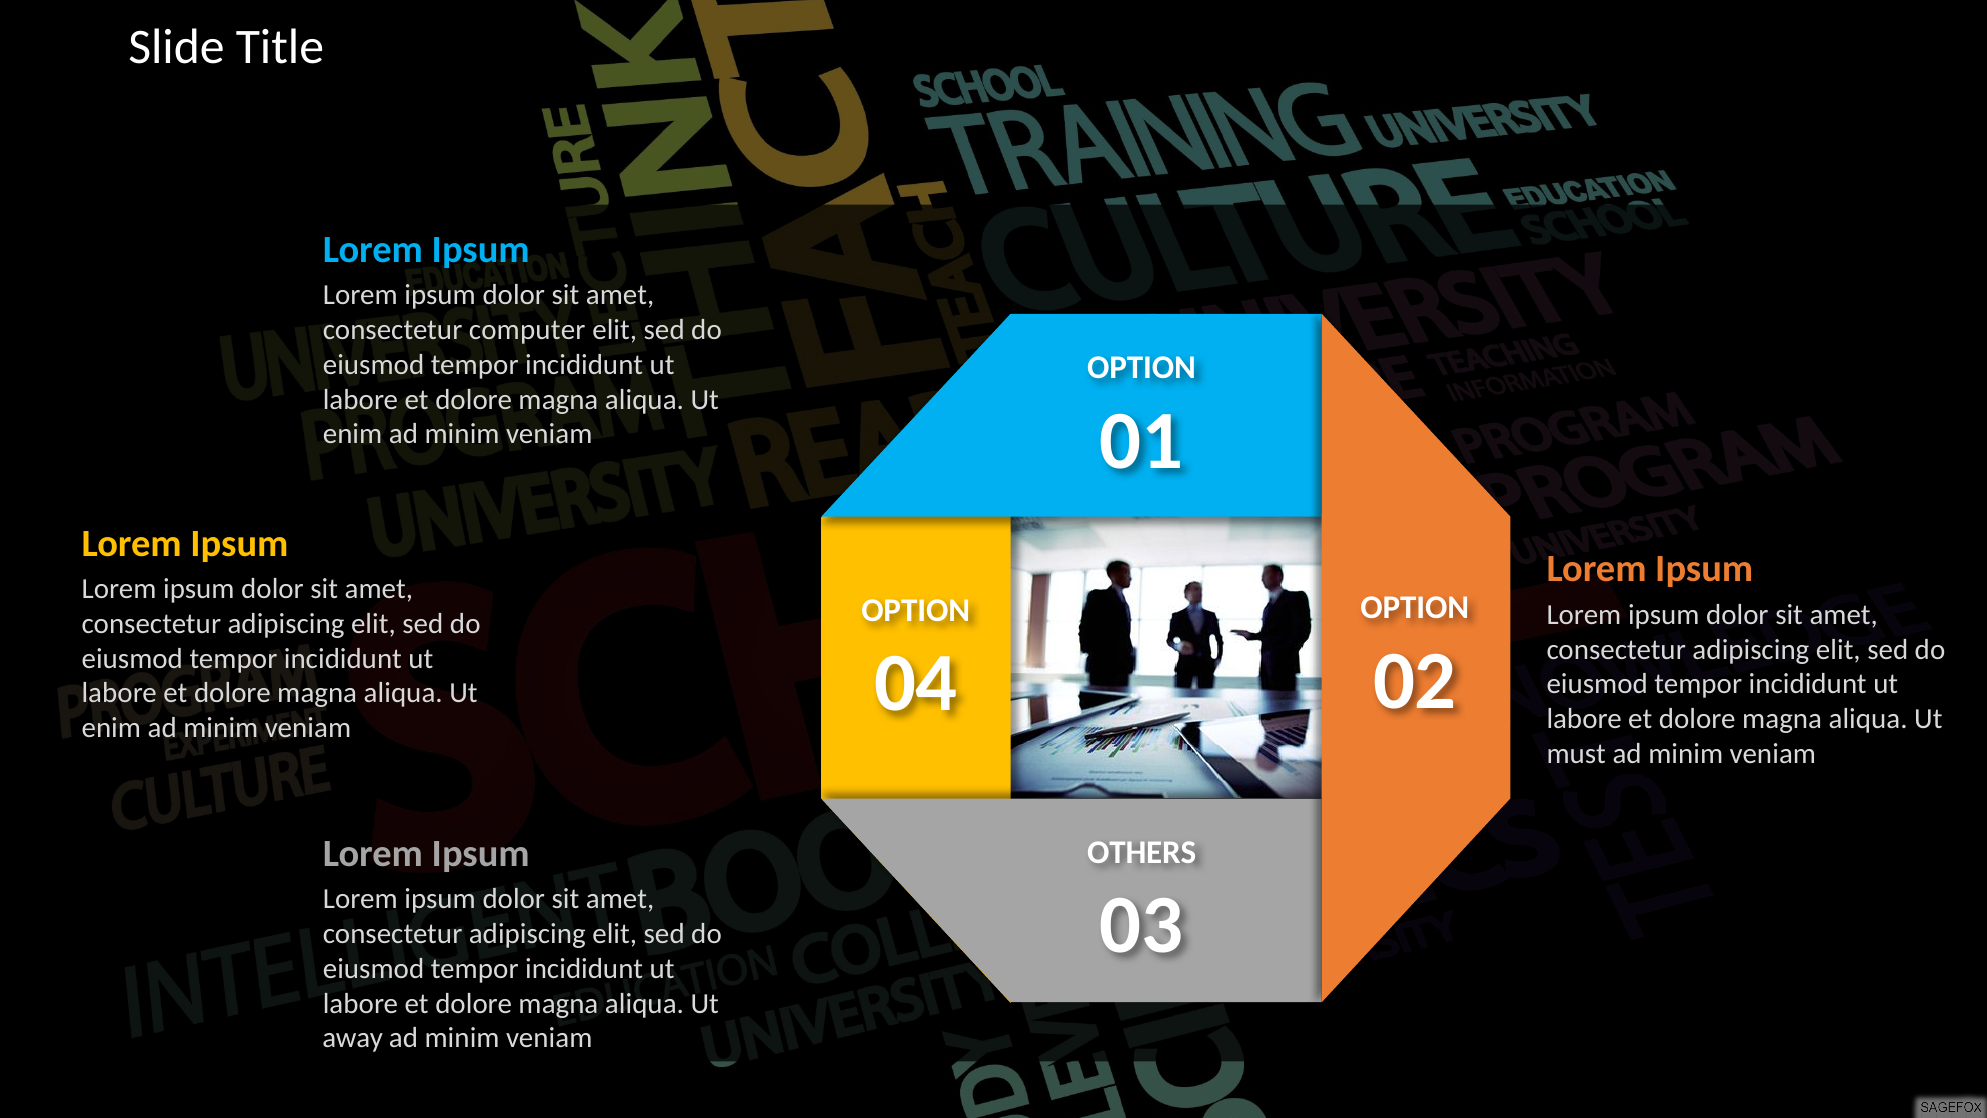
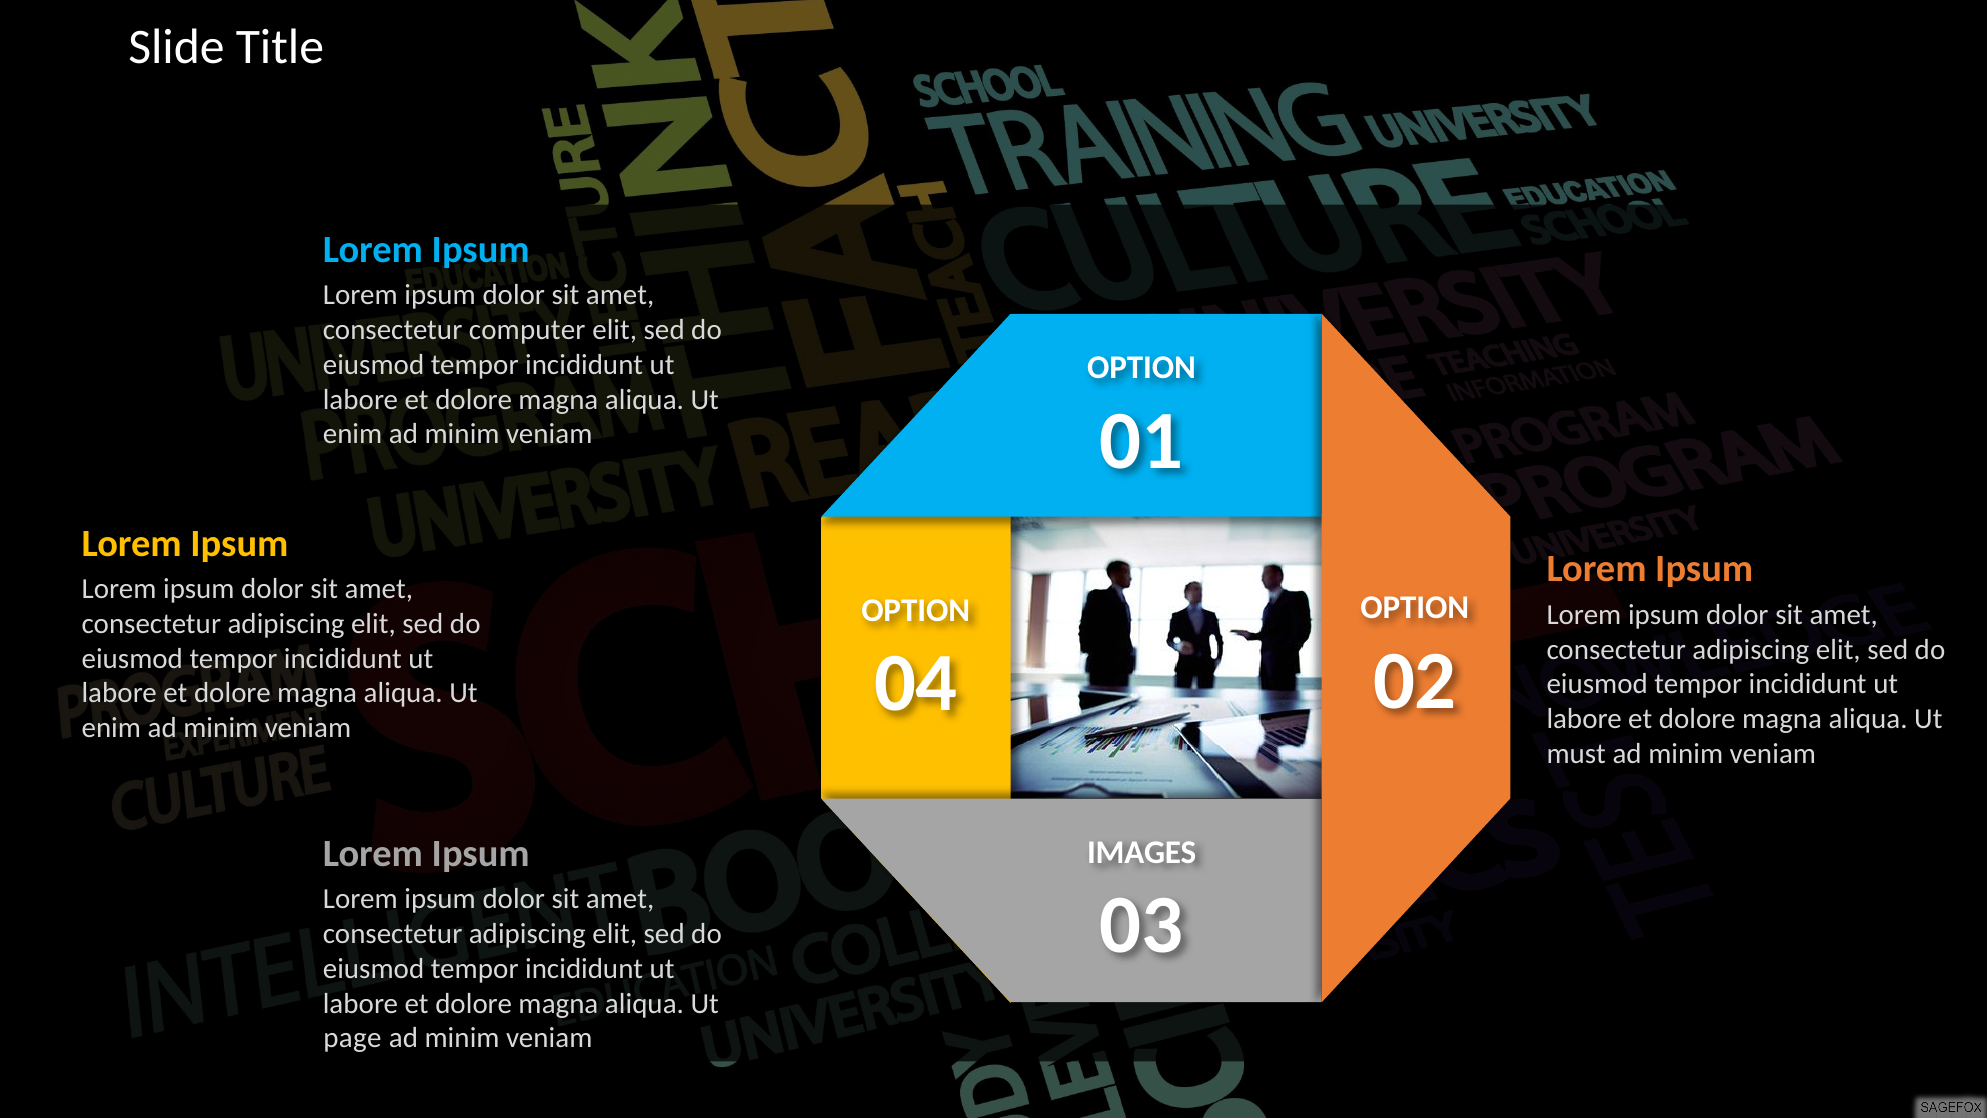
OTHERS: OTHERS -> IMAGES (1142, 852)
away: away -> page (352, 1038)
